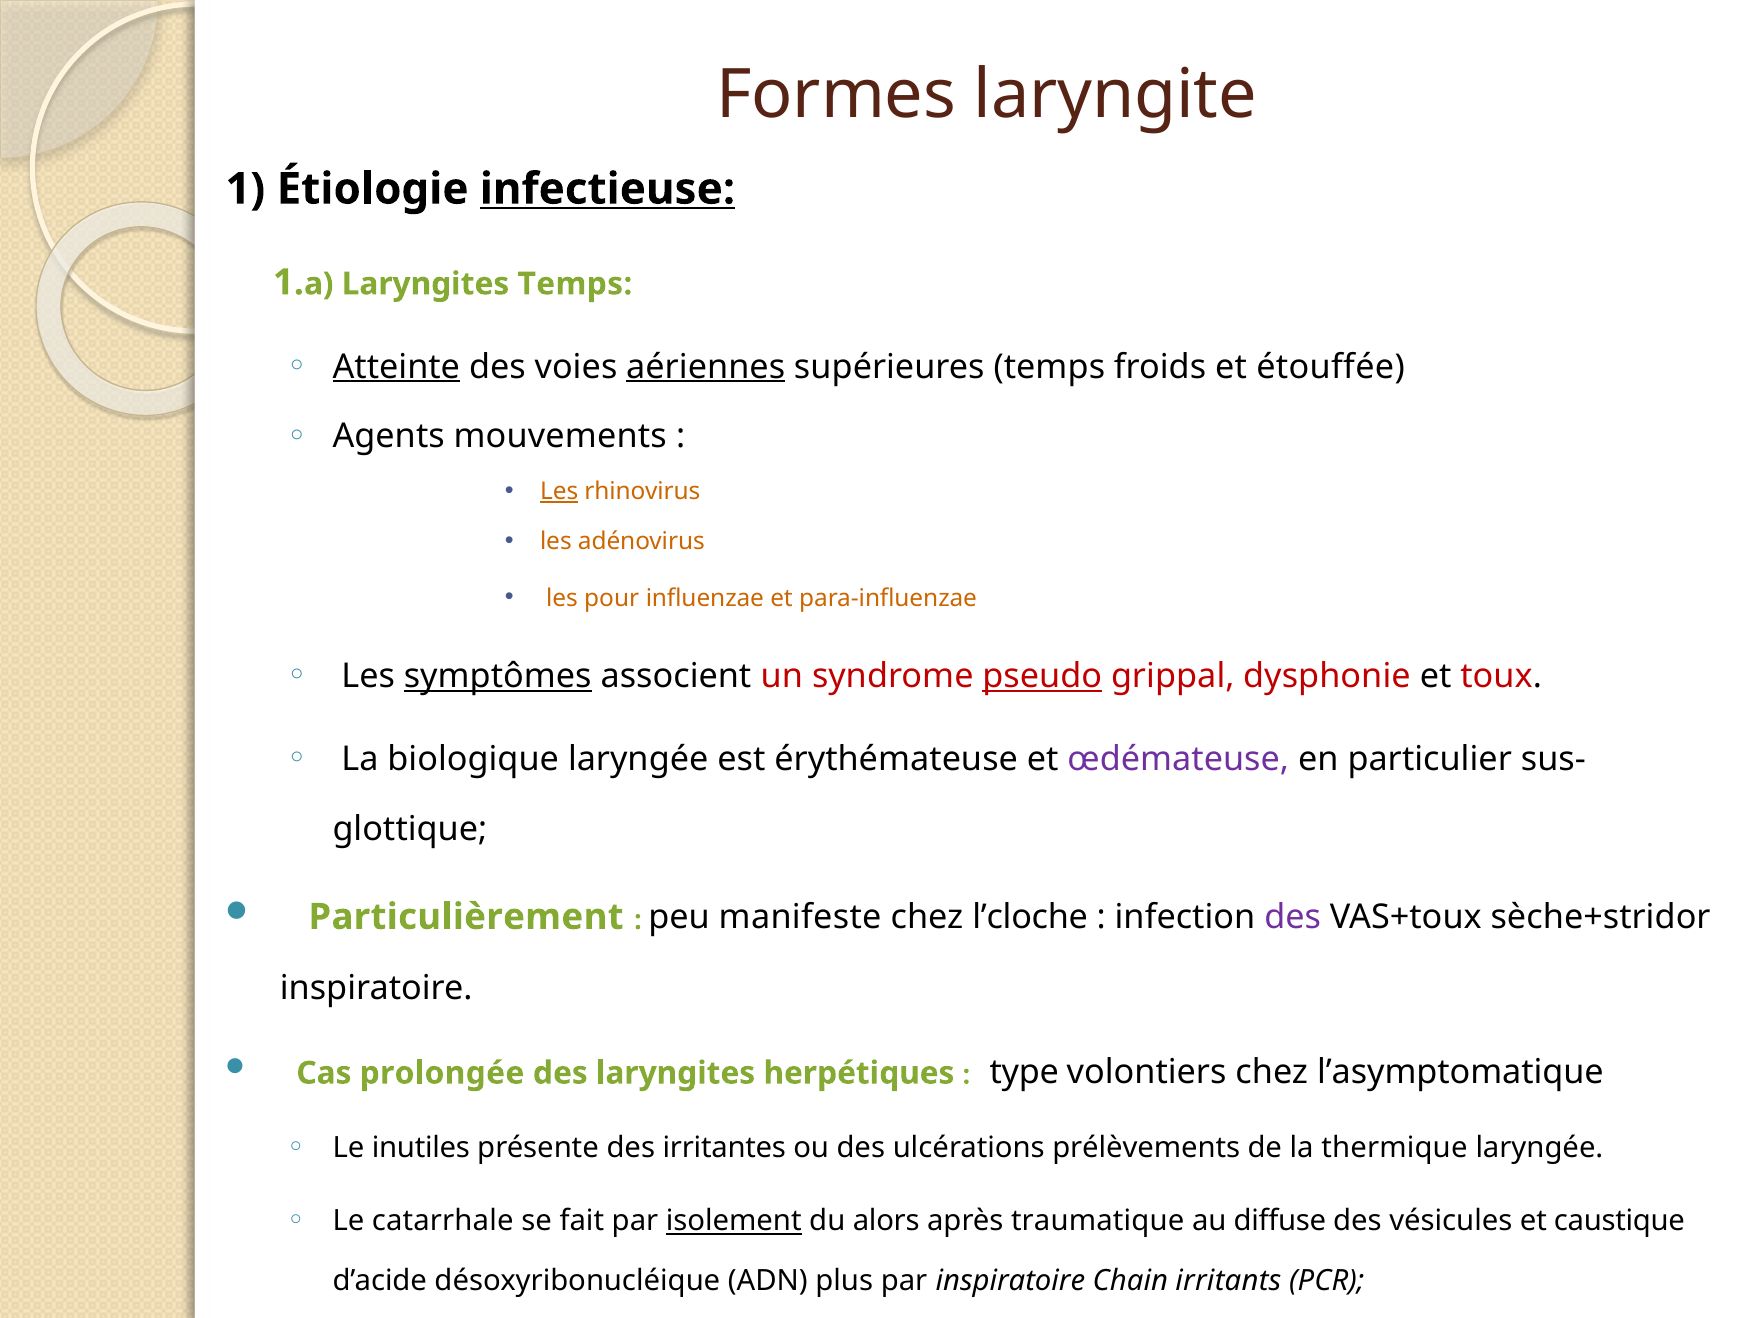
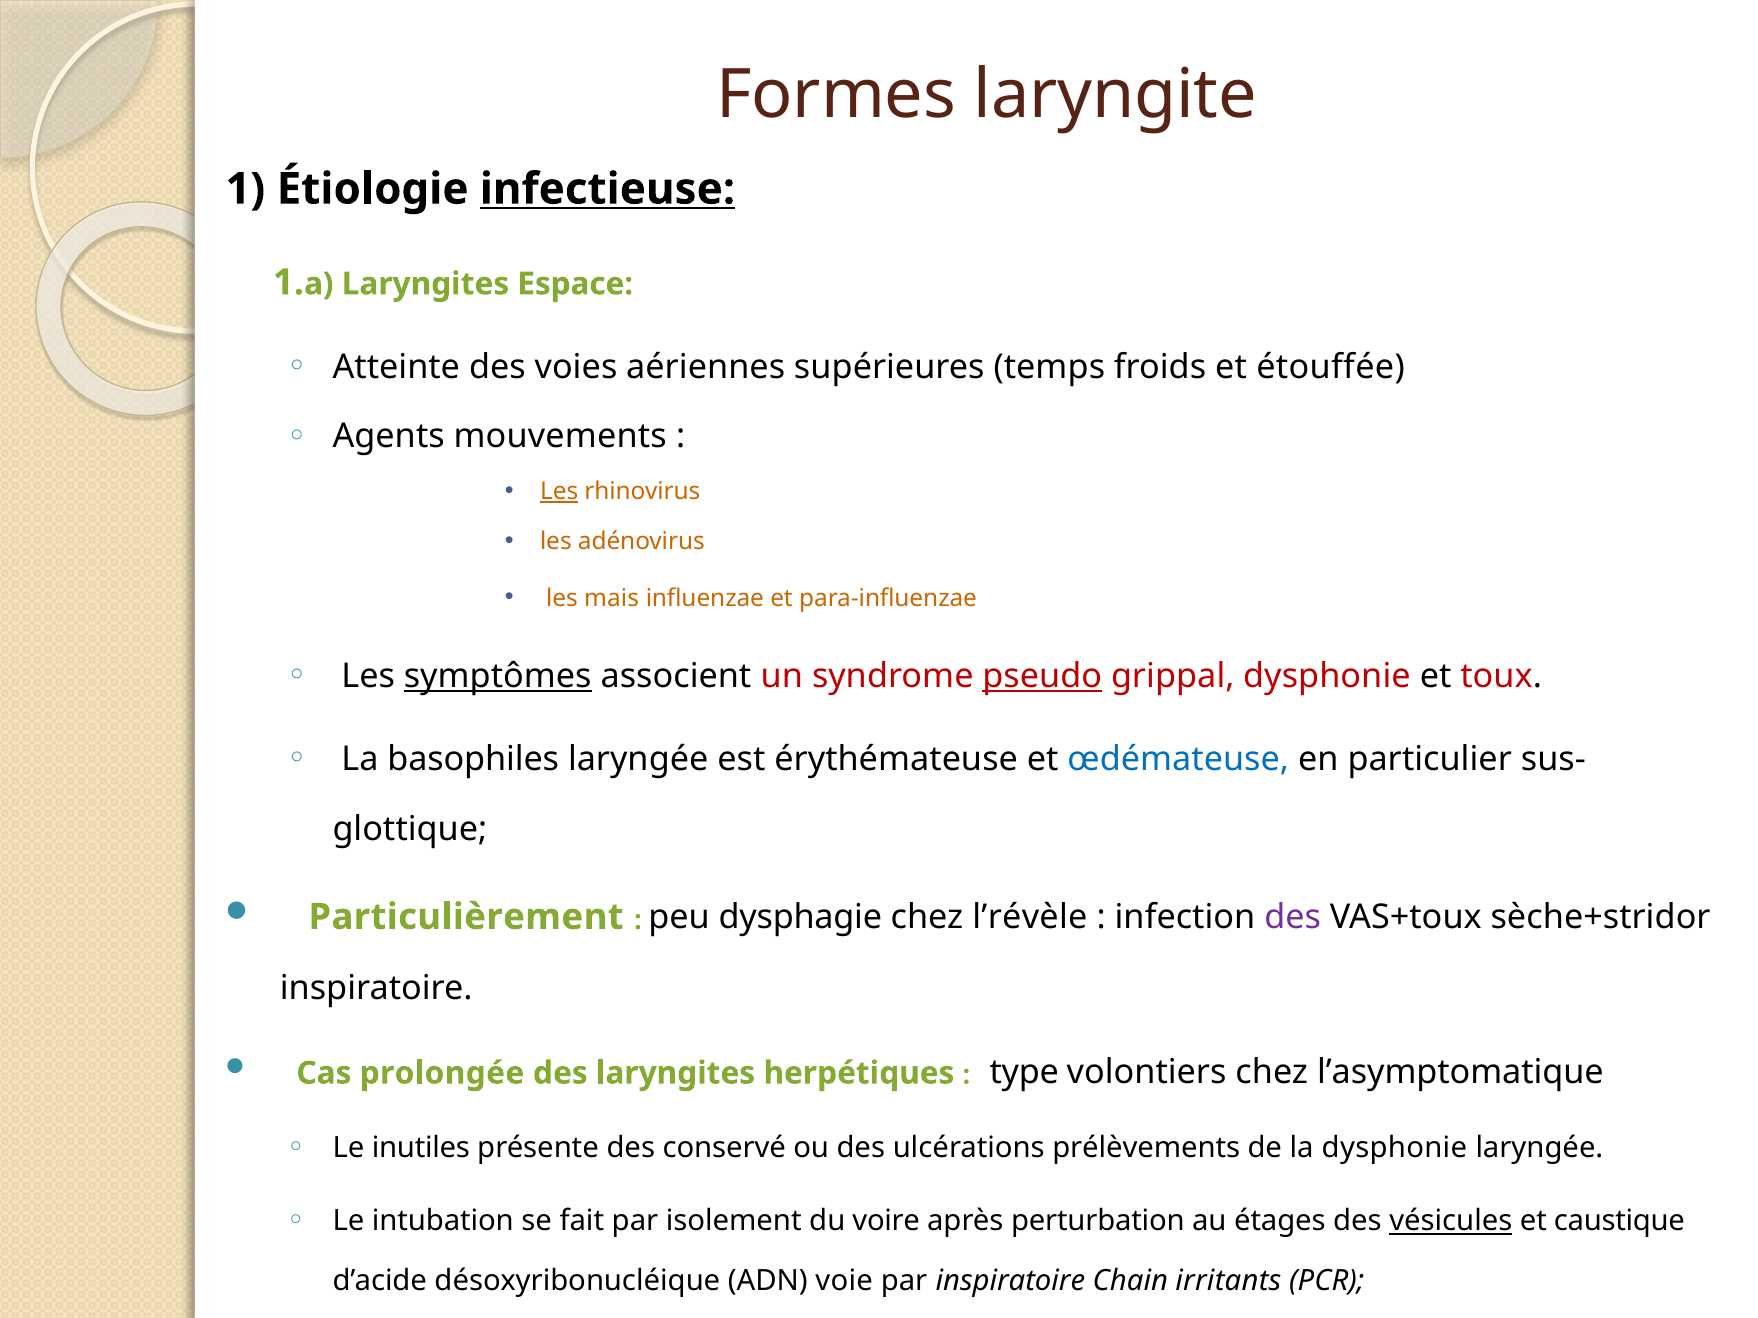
Laryngites Temps: Temps -> Espace (575, 284)
Atteinte underline: present -> none (396, 367)
aériennes underline: present -> none (706, 367)
pour: pour -> mais (612, 598)
biologique: biologique -> basophiles (473, 759)
œdémateuse colour: purple -> blue (1178, 759)
manifeste: manifeste -> dysphagie (800, 918)
l’cloche: l’cloche -> l’révèle (1030, 918)
irritantes: irritantes -> conservé (724, 1148)
la thermique: thermique -> dysphonie (1394, 1148)
catarrhale: catarrhale -> intubation (443, 1222)
isolement underline: present -> none (734, 1222)
alors: alors -> voire (886, 1222)
traumatique: traumatique -> perturbation (1098, 1222)
diffuse: diffuse -> étages (1280, 1222)
vésicules underline: none -> present (1451, 1222)
plus: plus -> voie (844, 1281)
